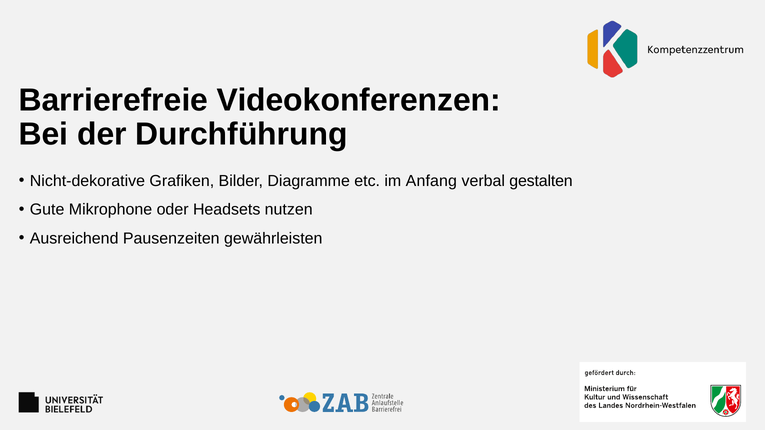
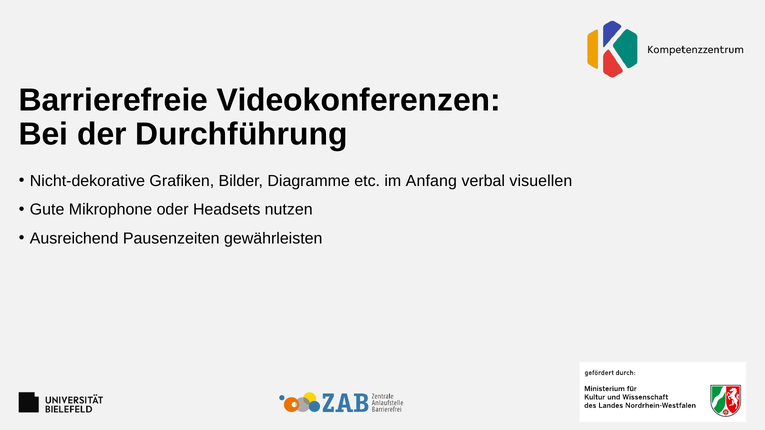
gestalten: gestalten -> visuellen (541, 181)
